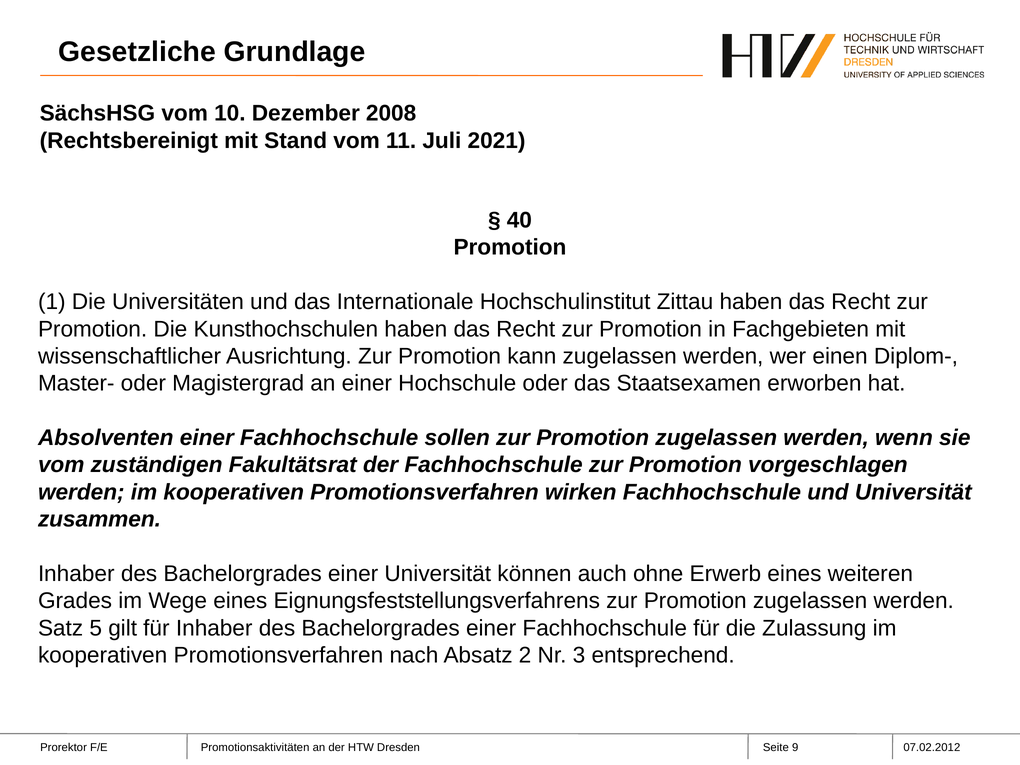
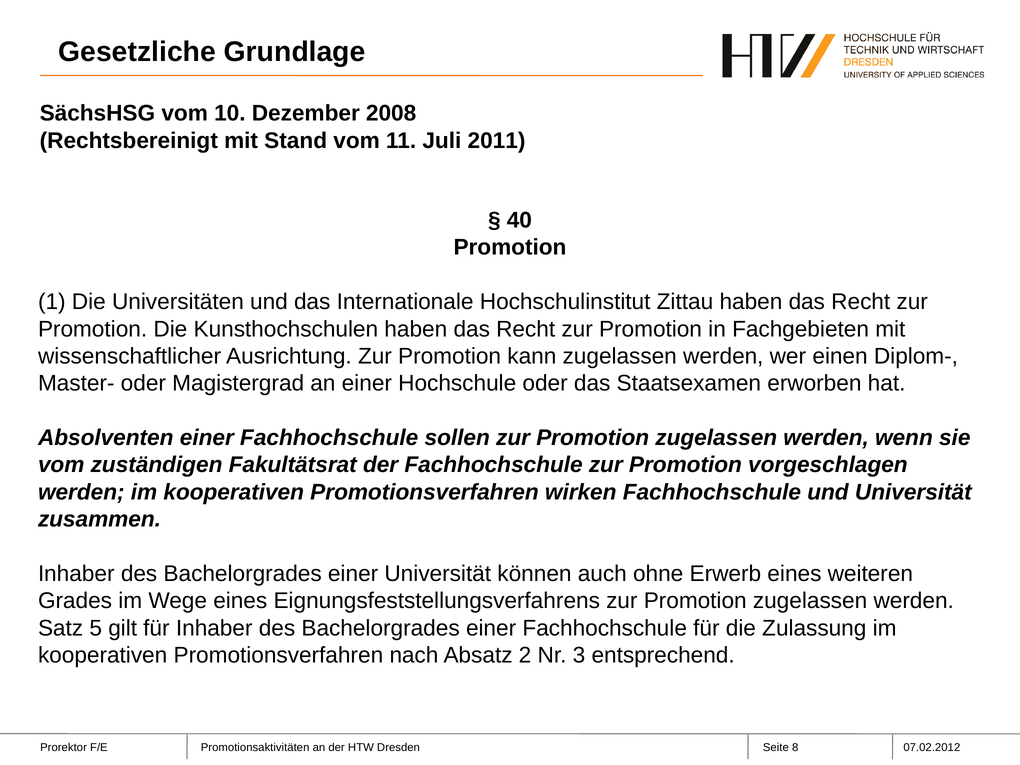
2021: 2021 -> 2011 (496, 141)
9: 9 -> 8 (795, 747)
